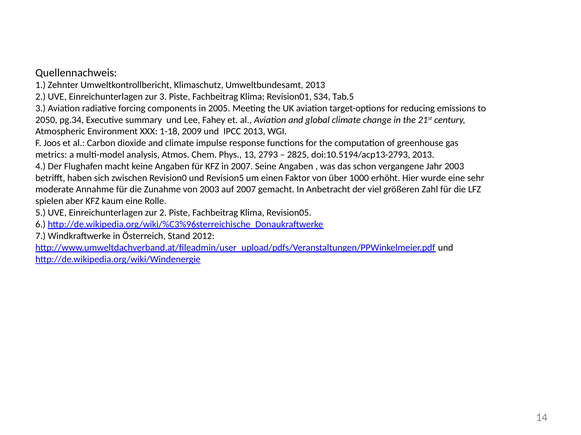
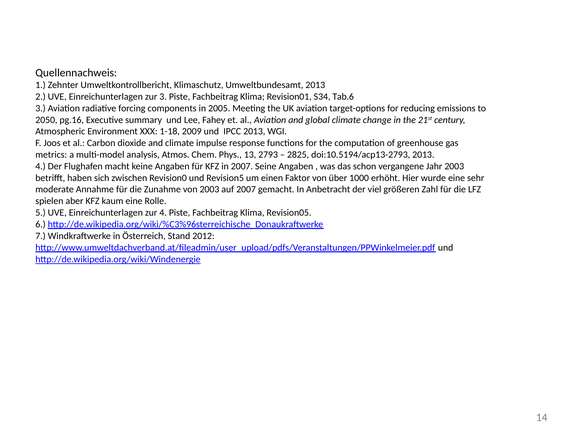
Tab.5: Tab.5 -> Tab.6 (343, 97)
pg.34: pg.34 -> pg.16 (72, 120)
zur 2: 2 -> 4 (163, 213)
